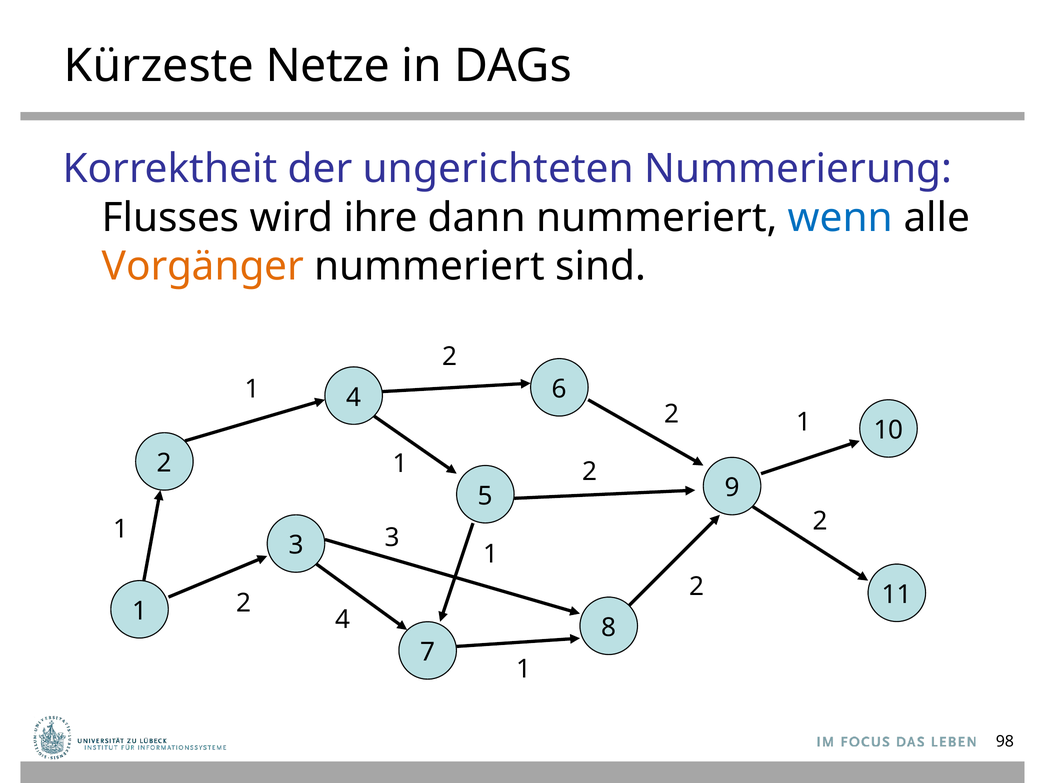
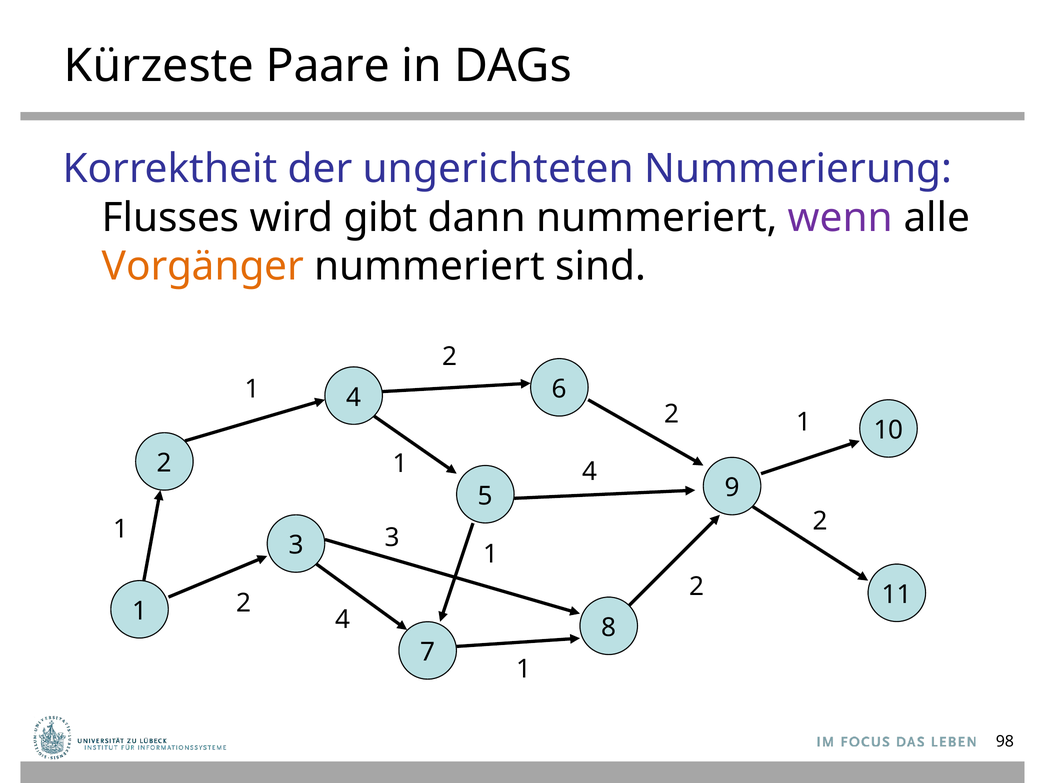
Netze: Netze -> Paare (328, 66)
ihre: ihre -> gibt (381, 218)
wenn colour: blue -> purple (841, 218)
2: 2 -> 4 (590, 472)
